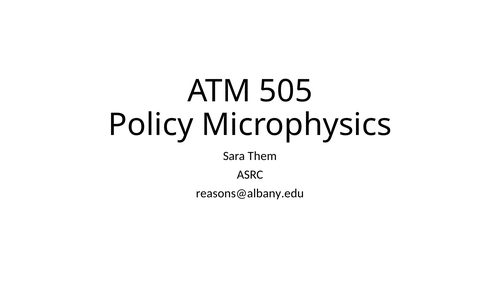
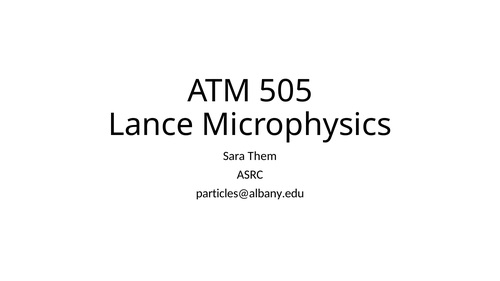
Policy: Policy -> Lance (151, 125)
reasons@albany.edu: reasons@albany.edu -> particles@albany.edu (250, 194)
